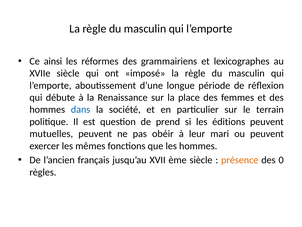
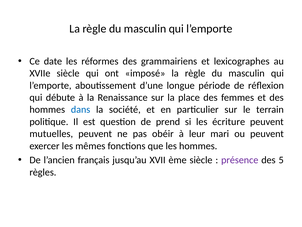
ainsi: ainsi -> date (53, 61)
éditions: éditions -> écriture (229, 122)
présence colour: orange -> purple (240, 160)
0: 0 -> 5 (281, 160)
